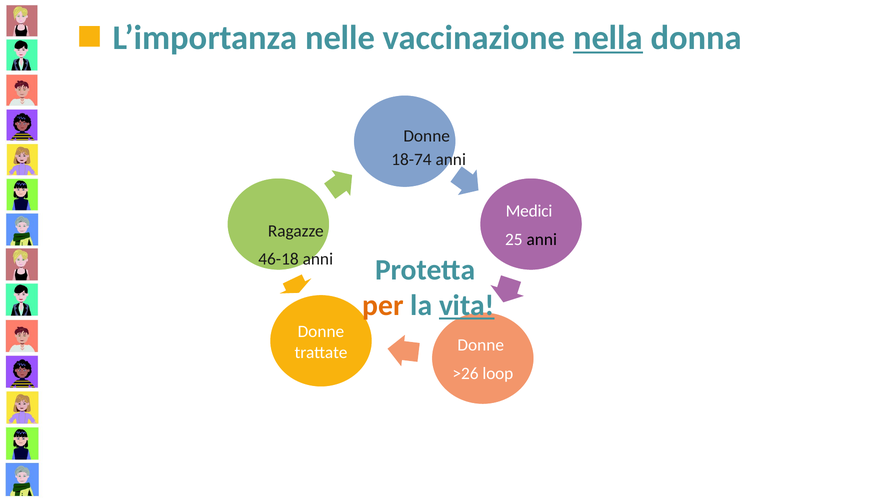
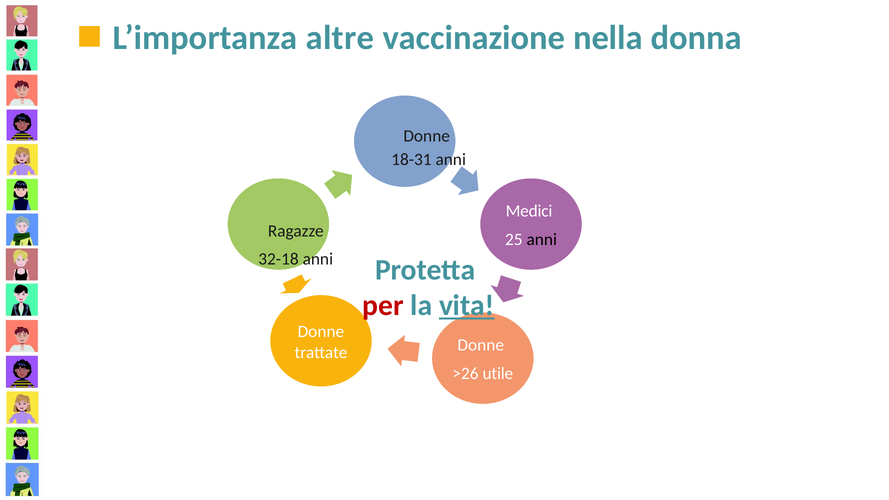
nelle: nelle -> altre (340, 38)
nella underline: present -> none (608, 38)
18-74: 18-74 -> 18-31 (411, 159)
46-18: 46-18 -> 32-18 (279, 259)
per colour: orange -> red (383, 306)
loop: loop -> utile (498, 374)
